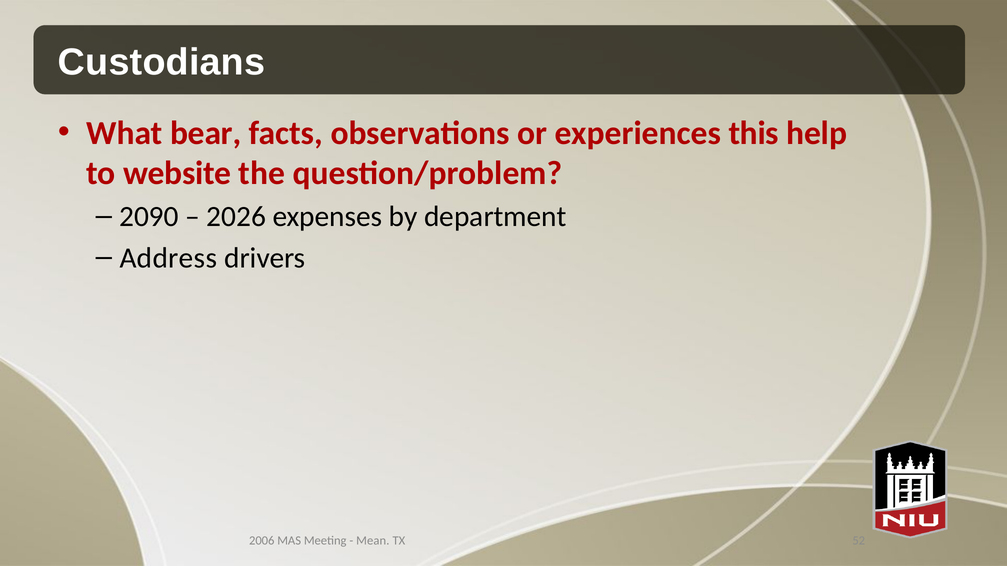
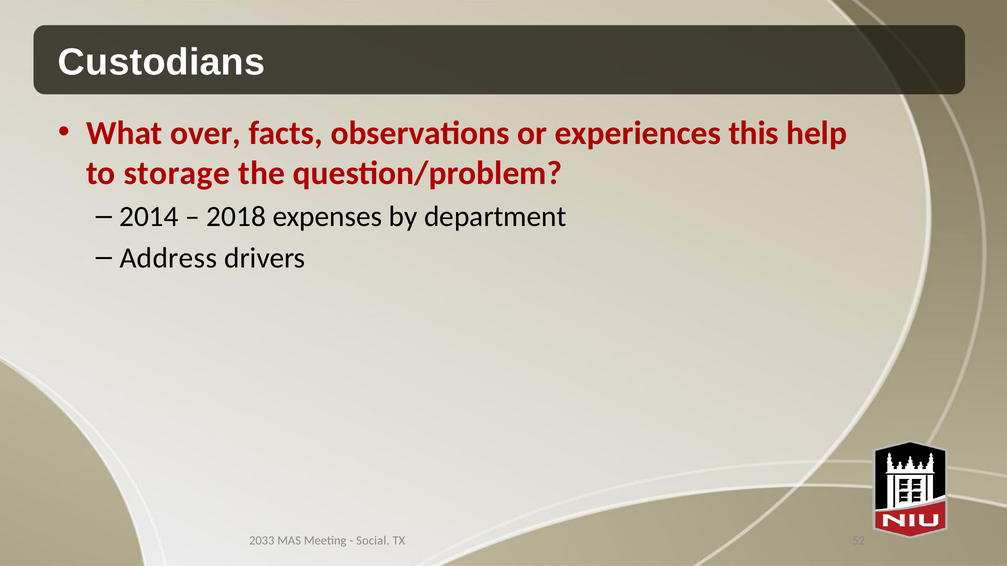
bear: bear -> over (206, 133)
website: website -> storage (177, 174)
2090: 2090 -> 2014 (149, 217)
2026: 2026 -> 2018 (236, 217)
2006: 2006 -> 2033 (262, 541)
Mean: Mean -> Social (373, 541)
